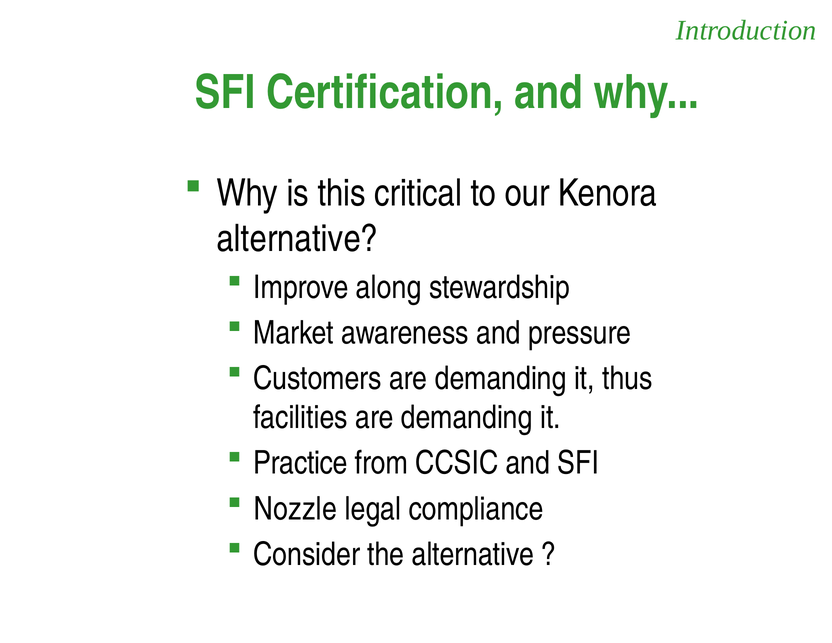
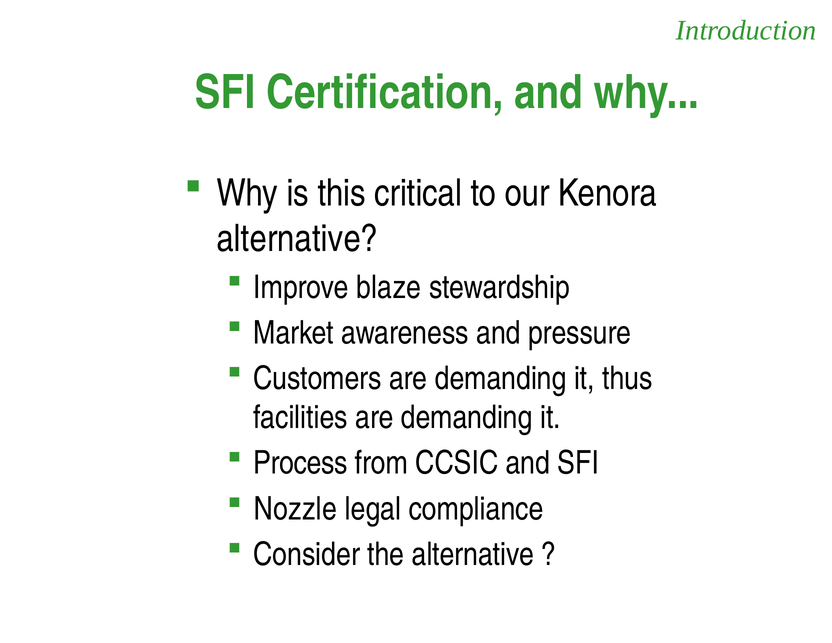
along: along -> blaze (389, 287)
Practice: Practice -> Process (301, 463)
